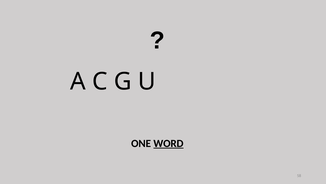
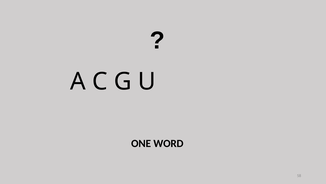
WORD underline: present -> none (168, 143)
